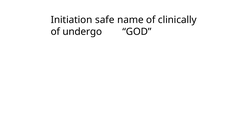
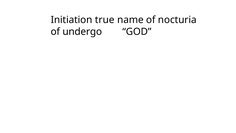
safe: safe -> true (105, 20)
clinically: clinically -> nocturia (177, 20)
